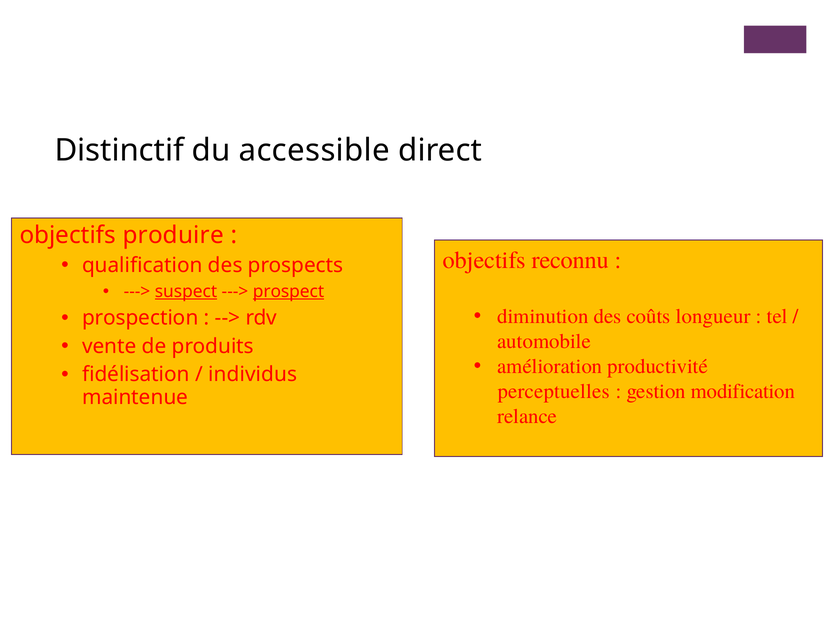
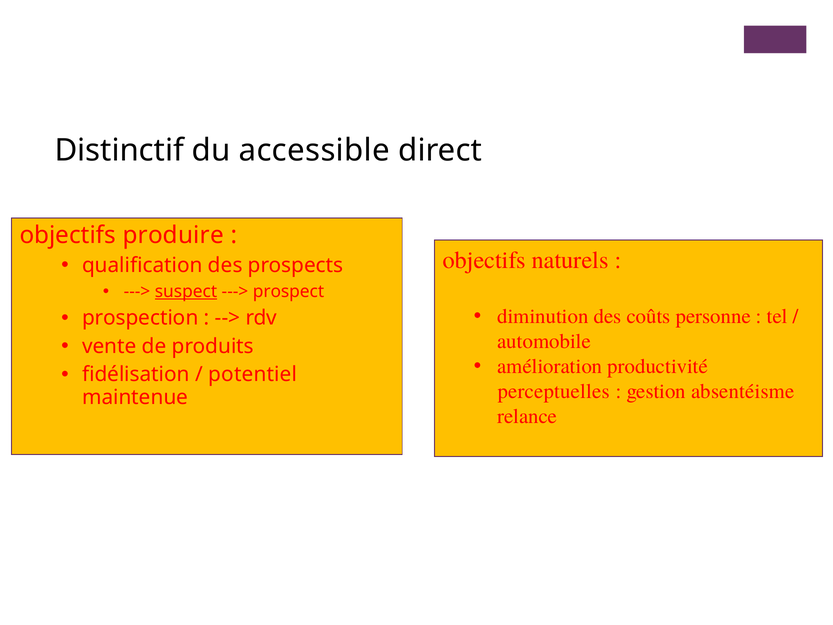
reconnu: reconnu -> naturels (570, 260)
prospect underline: present -> none (288, 292)
longueur: longueur -> personne (713, 316)
individus: individus -> potentiel (253, 374)
modification: modification -> absentéisme (743, 391)
